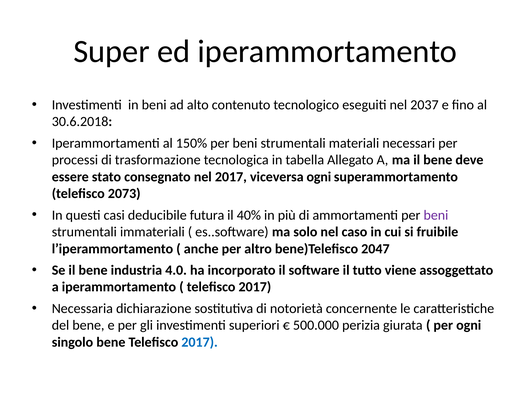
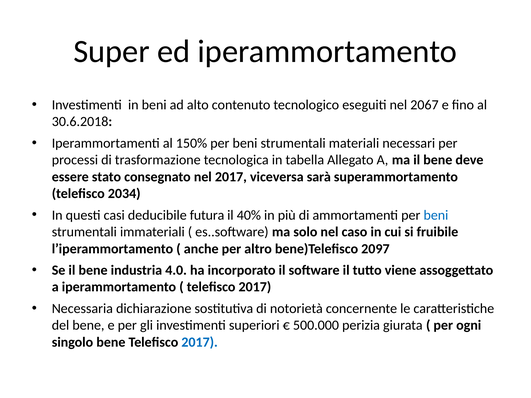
2037: 2037 -> 2067 (424, 105)
viceversa ogni: ogni -> sarà (319, 177)
2073: 2073 -> 2034 (124, 194)
beni colour: purple -> blue (436, 215)
2047: 2047 -> 2097 (375, 249)
